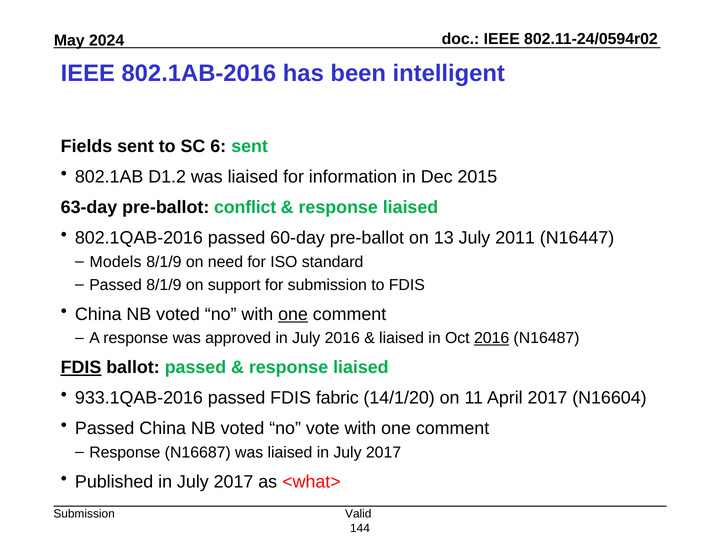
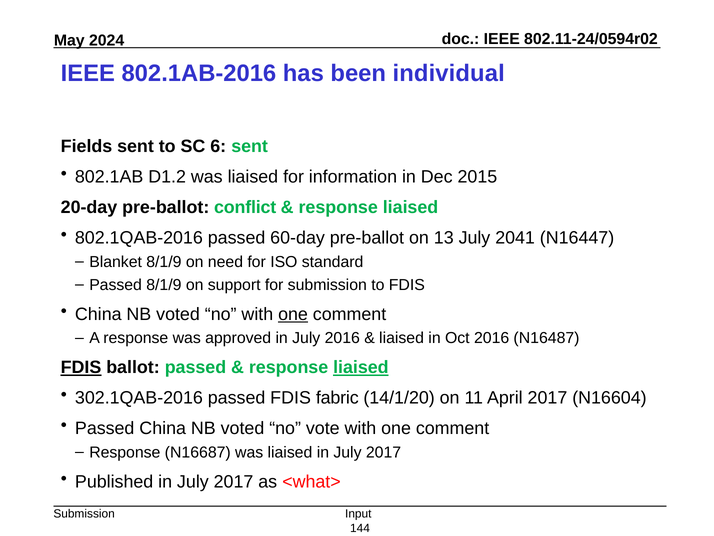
intelligent: intelligent -> individual (449, 73)
63-day: 63-day -> 20-day (89, 207)
2011: 2011 -> 2041 (515, 238)
Models: Models -> Blanket (116, 262)
2016 underline: present -> none (492, 338)
liaised underline: none -> present (361, 367)
933.1QAB-2016: 933.1QAB-2016 -> 302.1QAB-2016 (139, 398)
Valid: Valid -> Input (358, 514)
